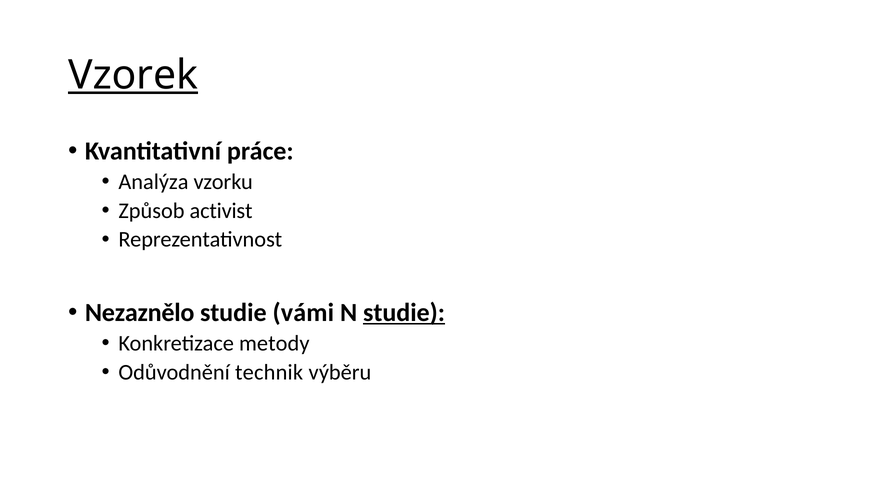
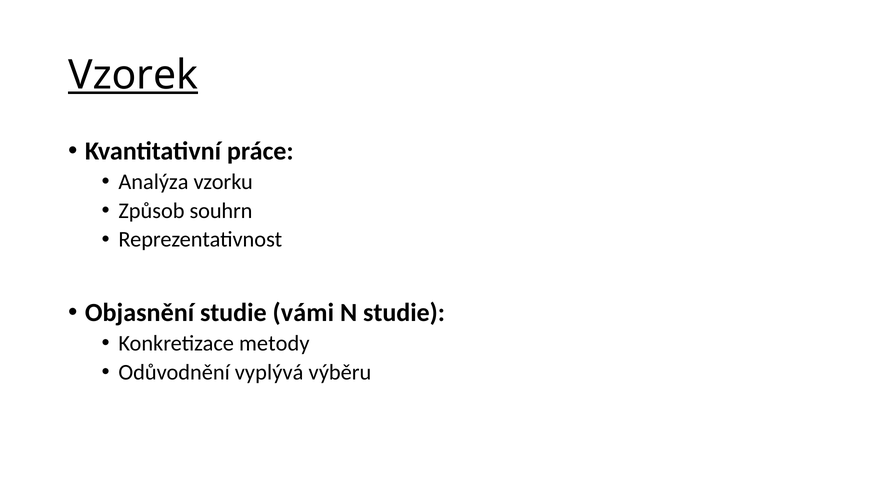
activist: activist -> souhrn (221, 211)
Nezaznělo: Nezaznělo -> Objasnění (140, 312)
studie underline: present -> none (404, 312)
technik: technik -> vyplývá (269, 372)
